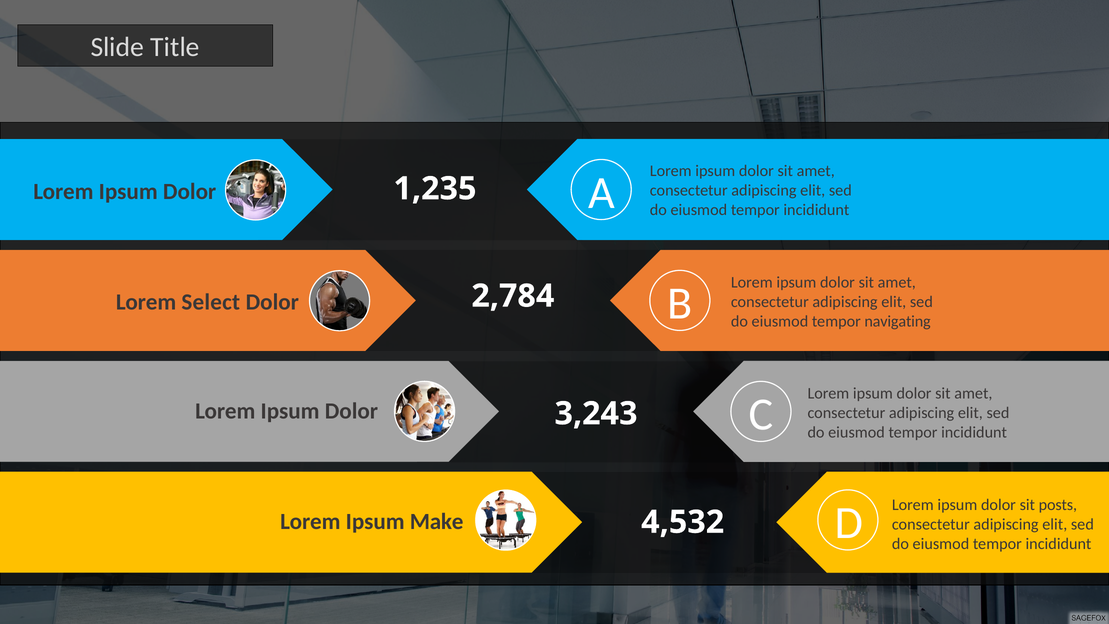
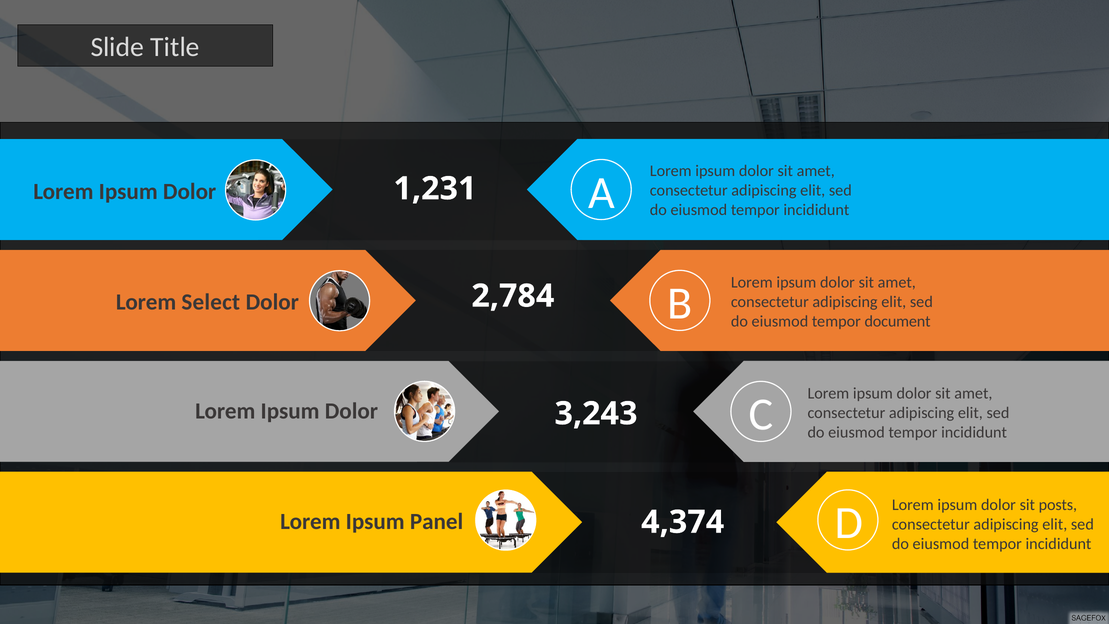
1,235: 1,235 -> 1,231 (435, 189)
navigating: navigating -> document (898, 321)
Make: Make -> Panel (437, 521)
4,532: 4,532 -> 4,374 (683, 522)
